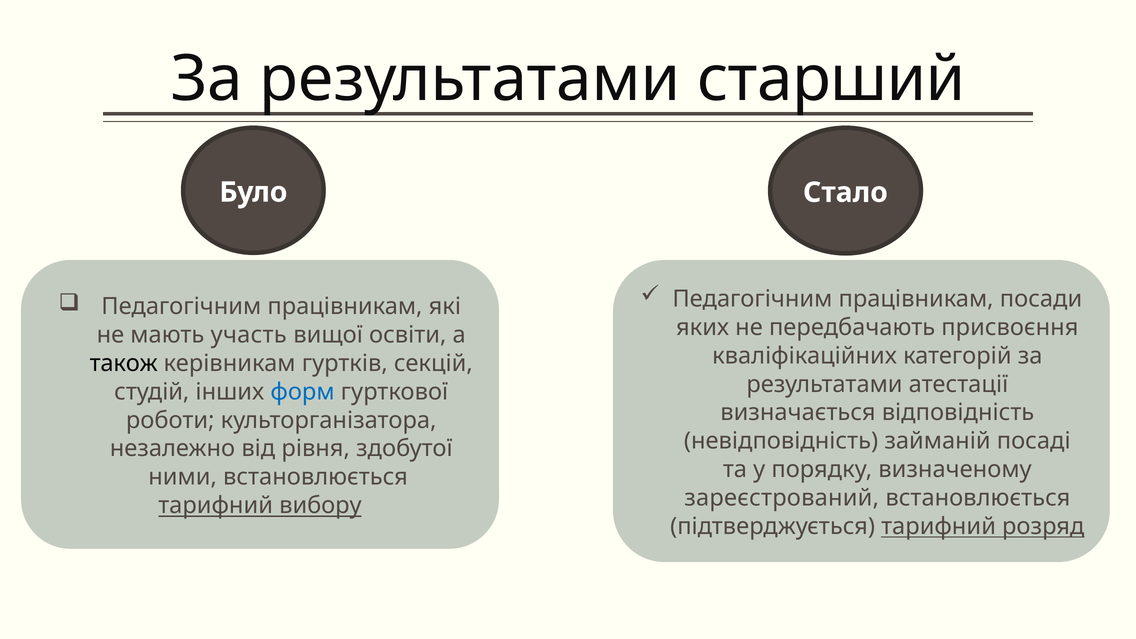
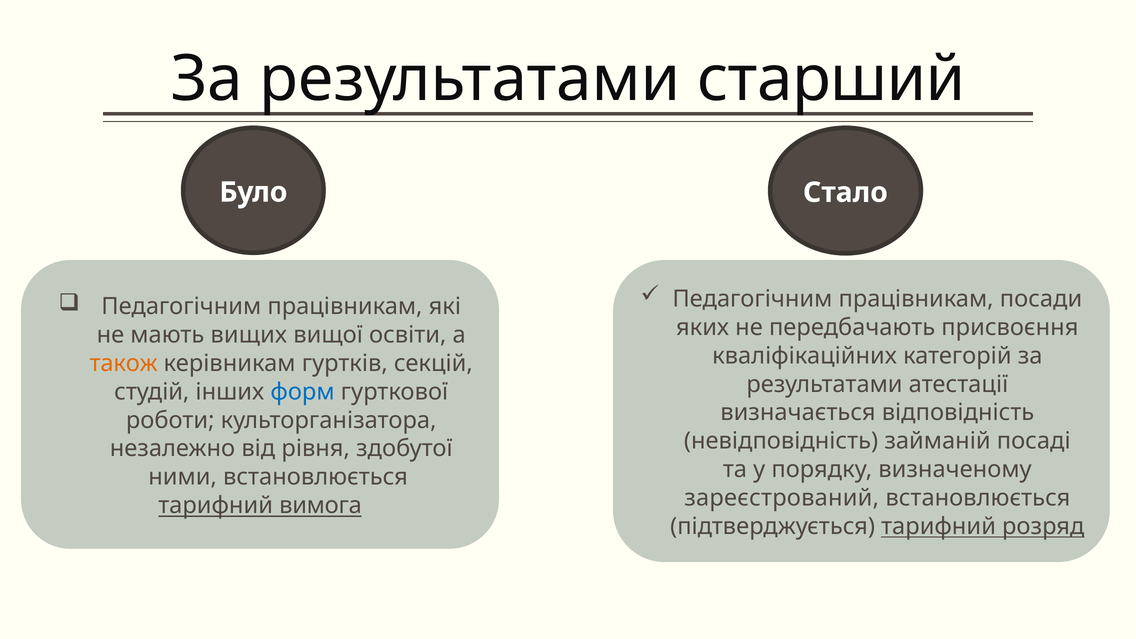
участь: участь -> вищих (249, 335)
також colour: black -> orange (124, 363)
вибору: вибору -> вимога (320, 505)
